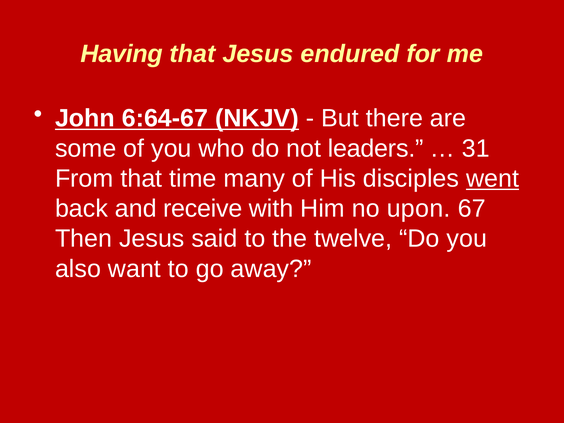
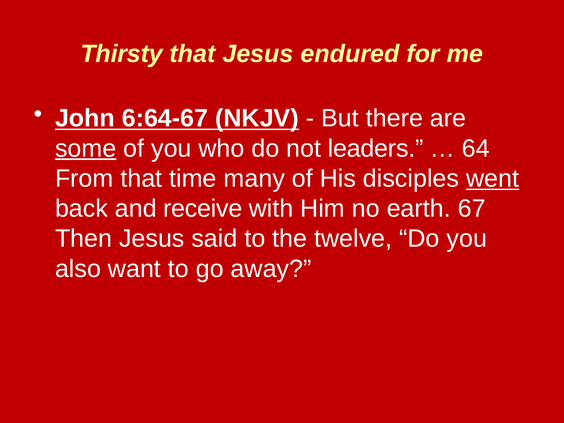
Having: Having -> Thirsty (122, 54)
some underline: none -> present (86, 148)
31: 31 -> 64 (476, 148)
upon: upon -> earth (419, 209)
